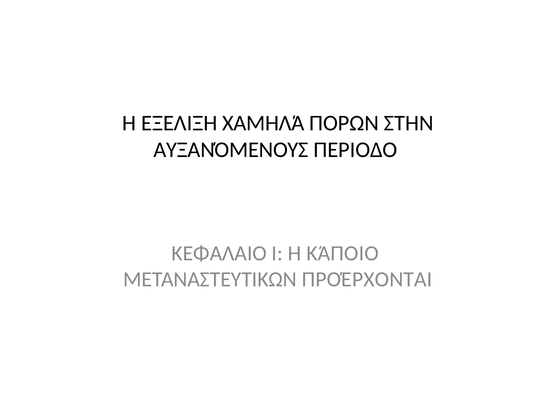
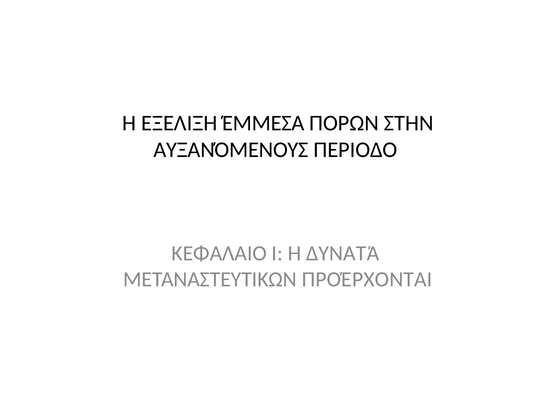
ΧΑΜΗΛΆ: ΧΑΜΗΛΆ -> ΈΜΜΕΣΑ (263, 123)
ΚΆΠΟΙΟ: ΚΆΠΟΙΟ -> ΔΥΝΑΤΆ (343, 254)
